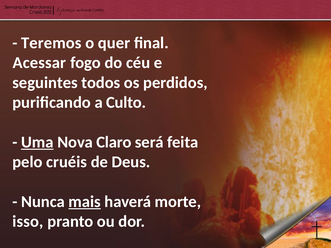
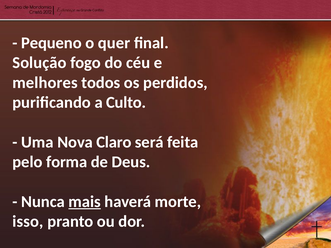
Teremos: Teremos -> Pequeno (51, 43)
Acessar: Acessar -> Solução (39, 63)
seguintes: seguintes -> melhores (45, 83)
Uma underline: present -> none (37, 142)
cruéis: cruéis -> forma (67, 162)
